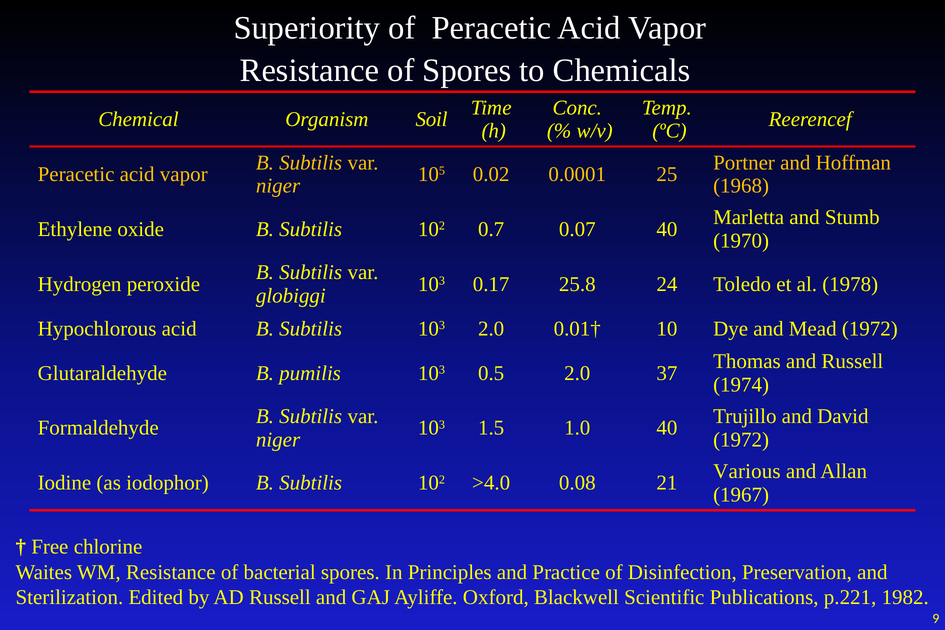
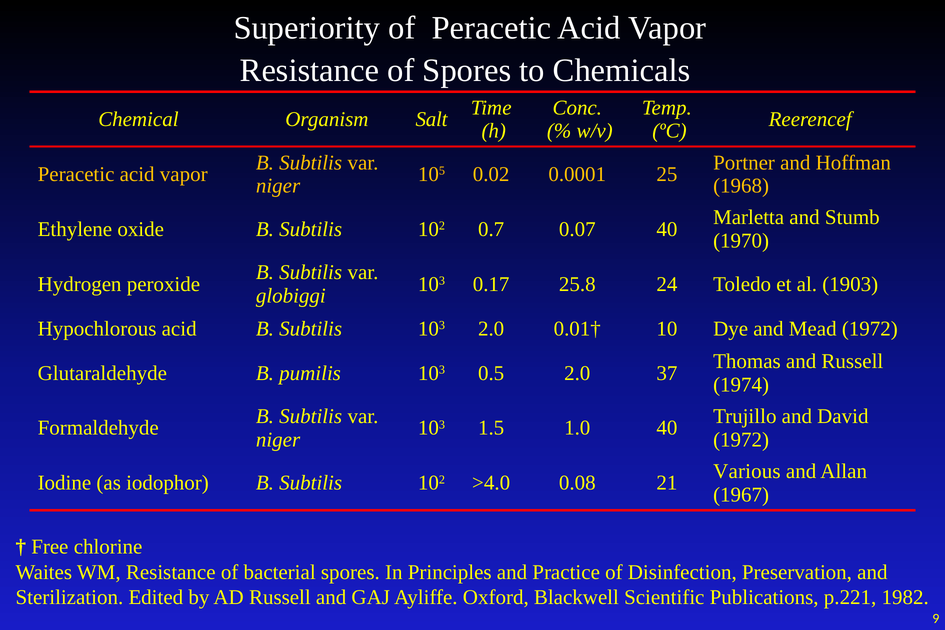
Soil: Soil -> Salt (432, 119)
1978: 1978 -> 1903 (850, 284)
